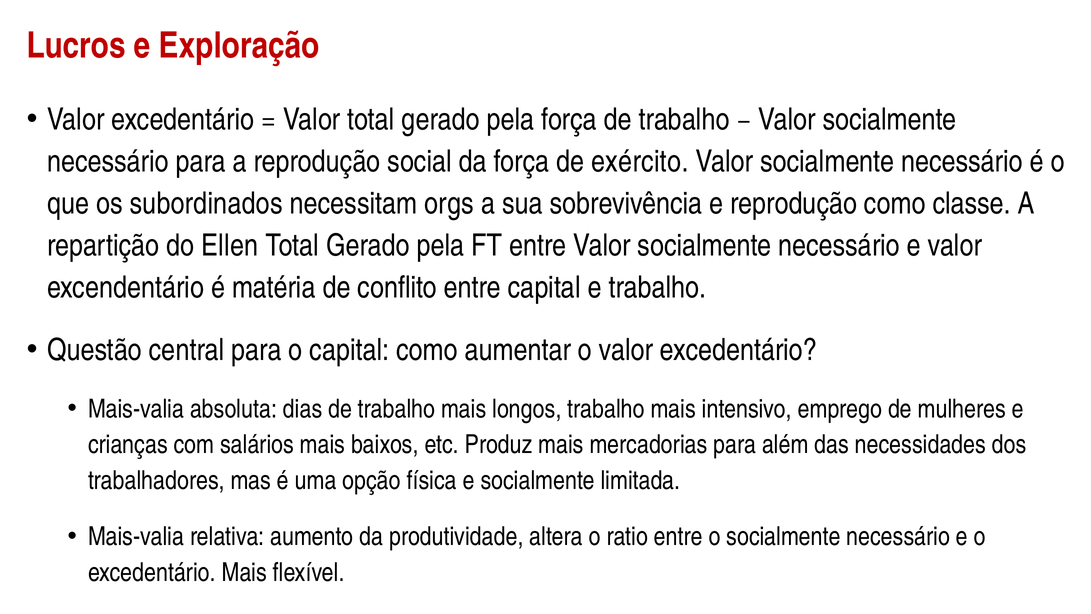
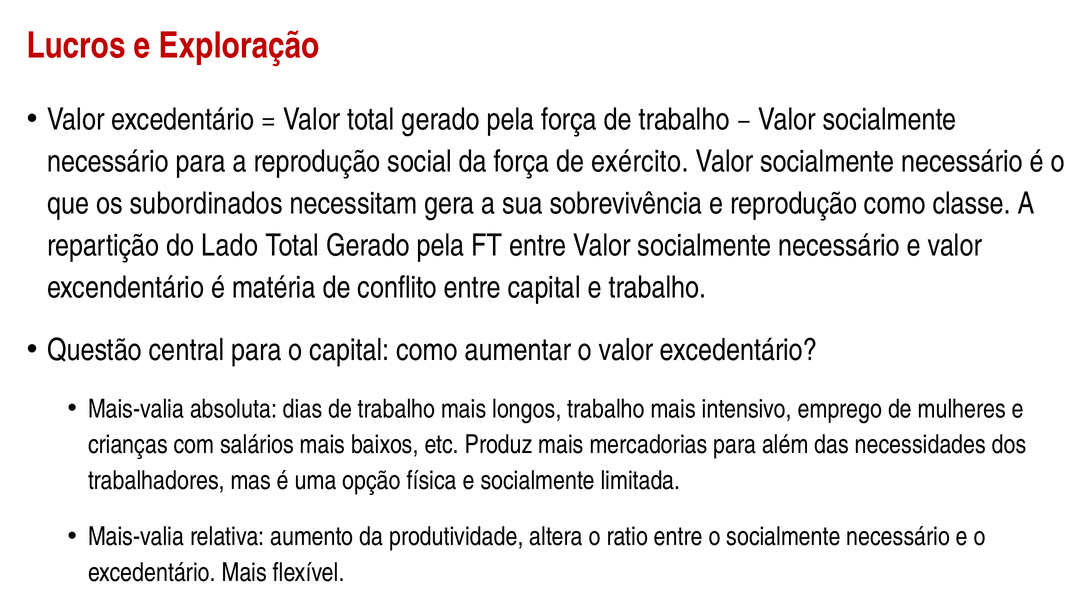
orgs: orgs -> gera (449, 204)
Ellen: Ellen -> Lado (230, 246)
